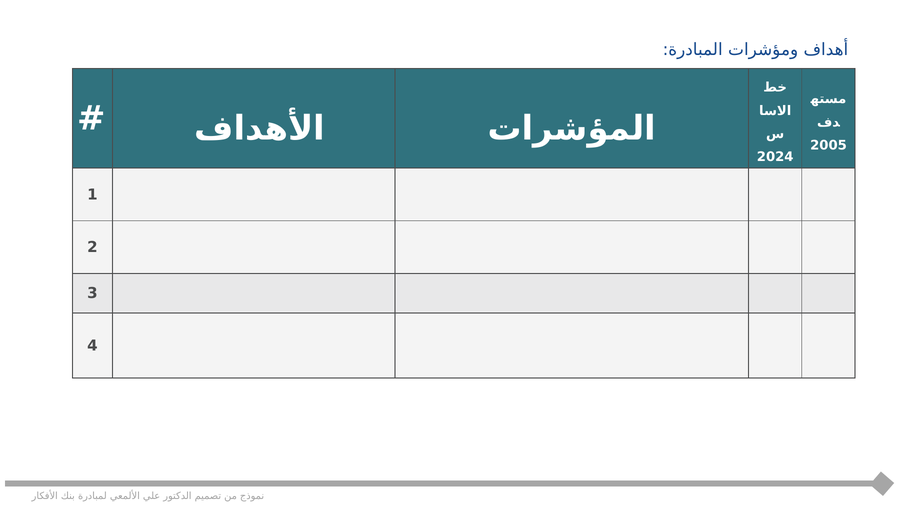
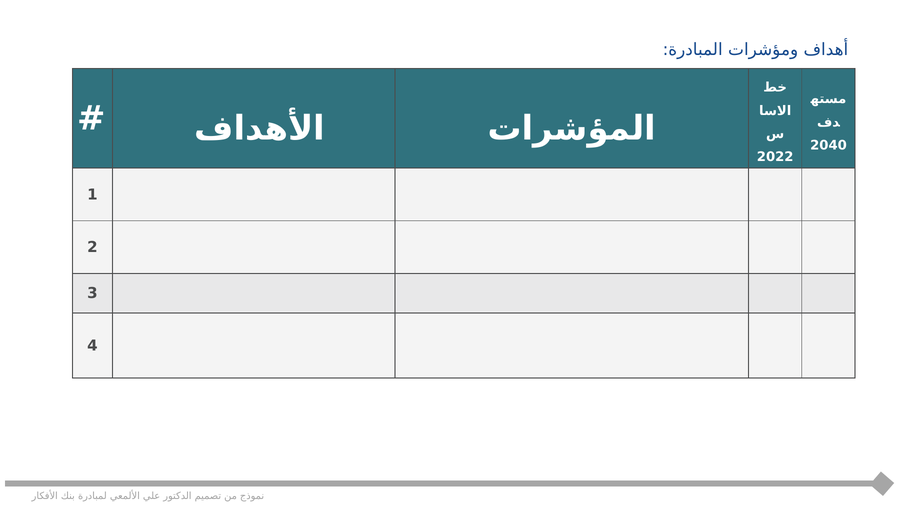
2005: 2005 -> 2040 (828, 146)
2024: 2024 -> 2022 (775, 157)
